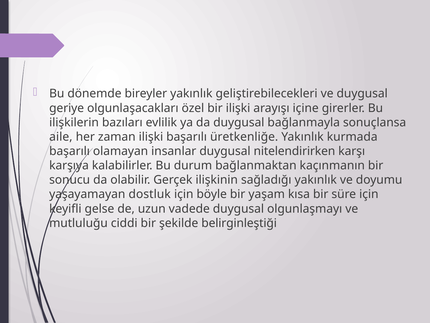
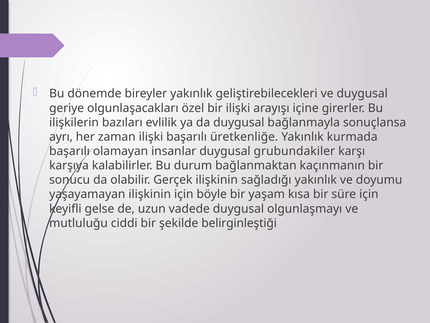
aile: aile -> ayrı (61, 137)
nitelendirirken: nitelendirirken -> grubundakiler (294, 151)
yaşayamayan dostluk: dostluk -> ilişkinin (150, 194)
